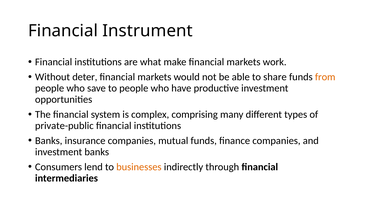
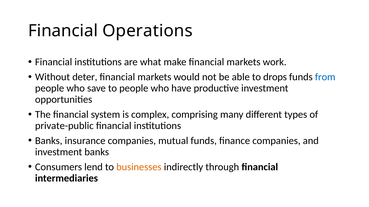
Instrument: Instrument -> Operations (148, 31)
share: share -> drops (275, 77)
from colour: orange -> blue (325, 77)
